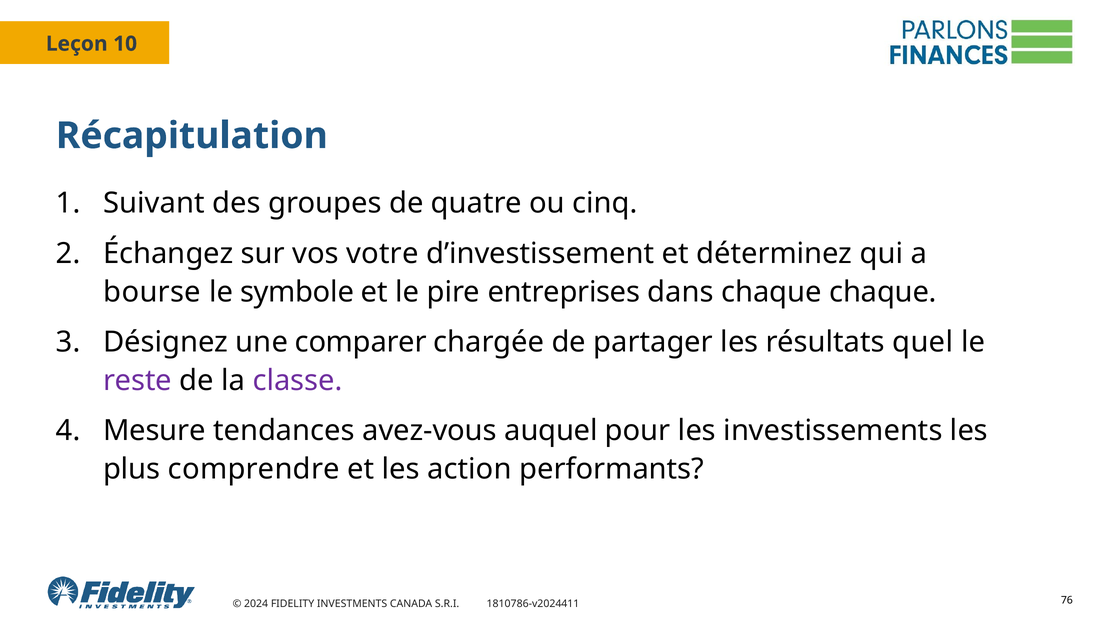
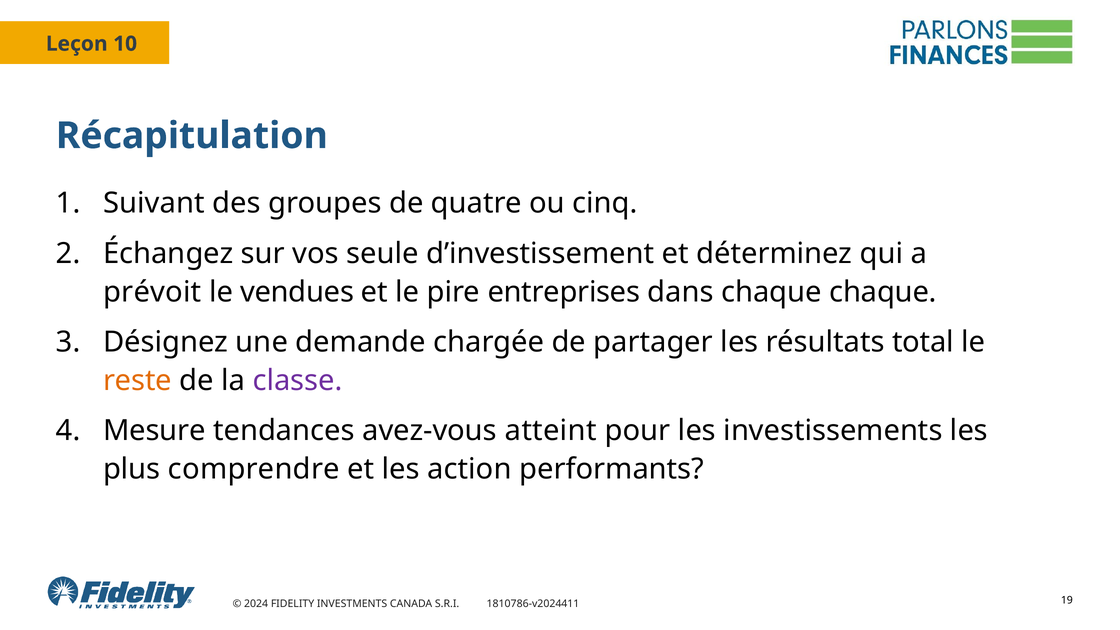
votre: votre -> seule (382, 253)
bourse: bourse -> prévoit (152, 292)
symbole: symbole -> vendues (297, 292)
comparer: comparer -> demande (361, 342)
quel: quel -> total (923, 342)
reste colour: purple -> orange (138, 381)
auquel: auquel -> atteint (551, 431)
76: 76 -> 19 (1067, 600)
